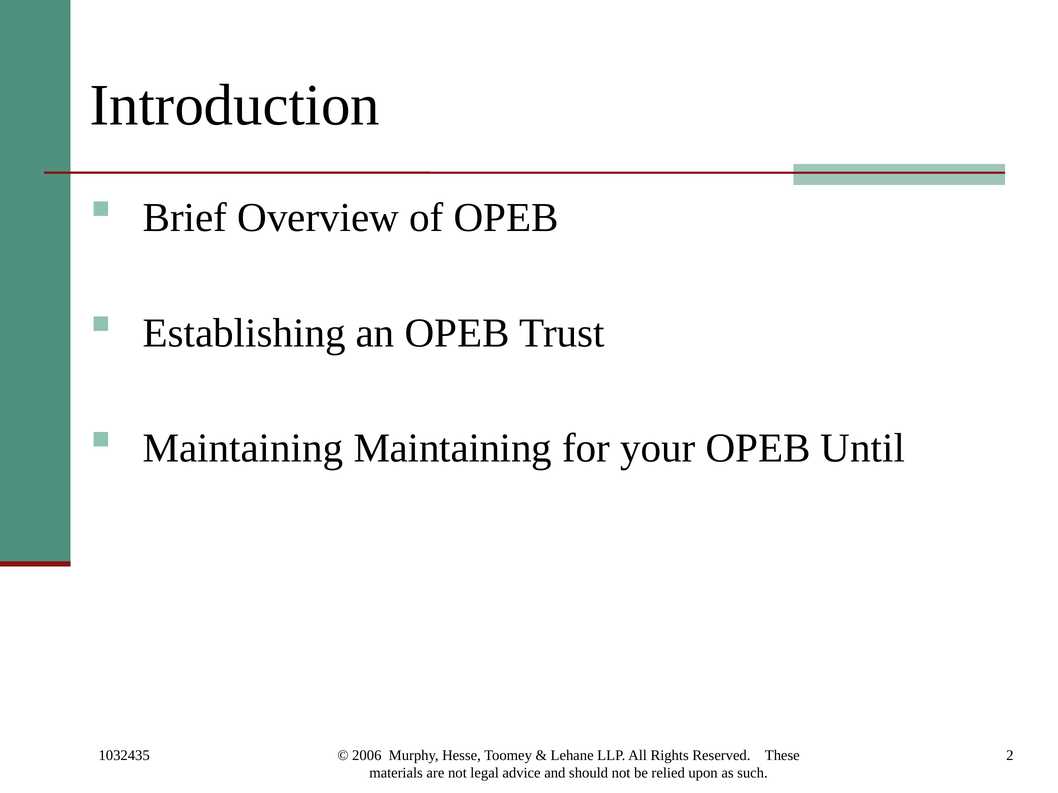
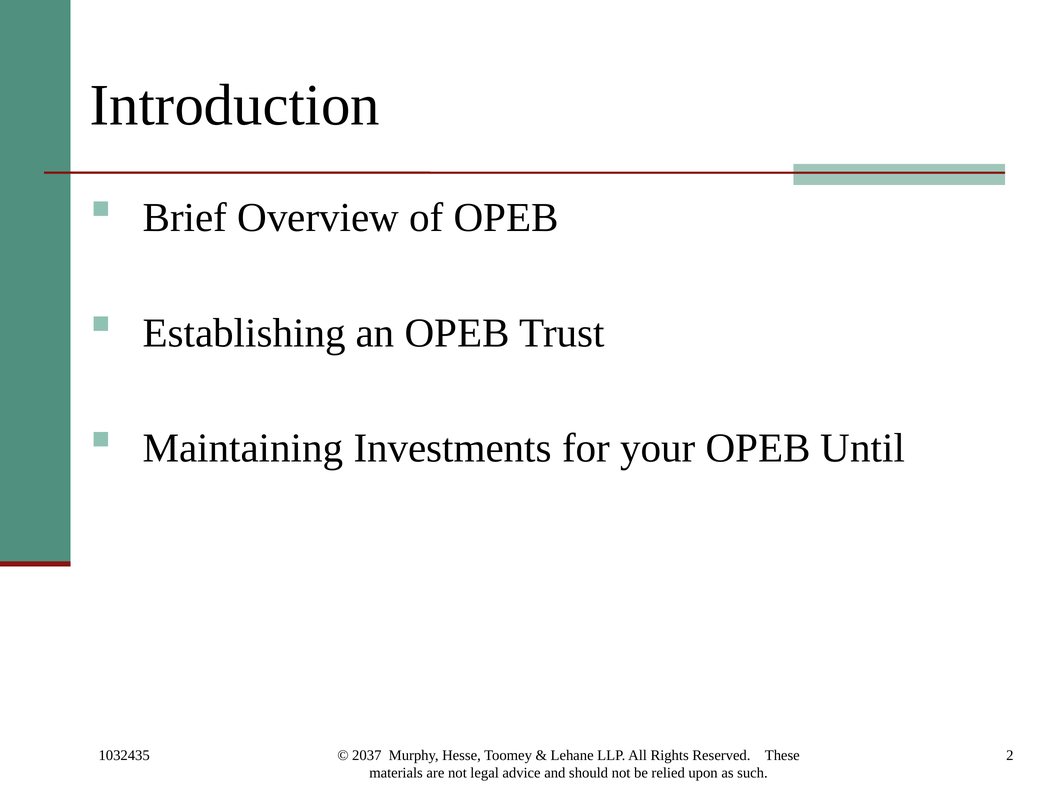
Maintaining Maintaining: Maintaining -> Investments (453, 449)
2006: 2006 -> 2037 (367, 756)
